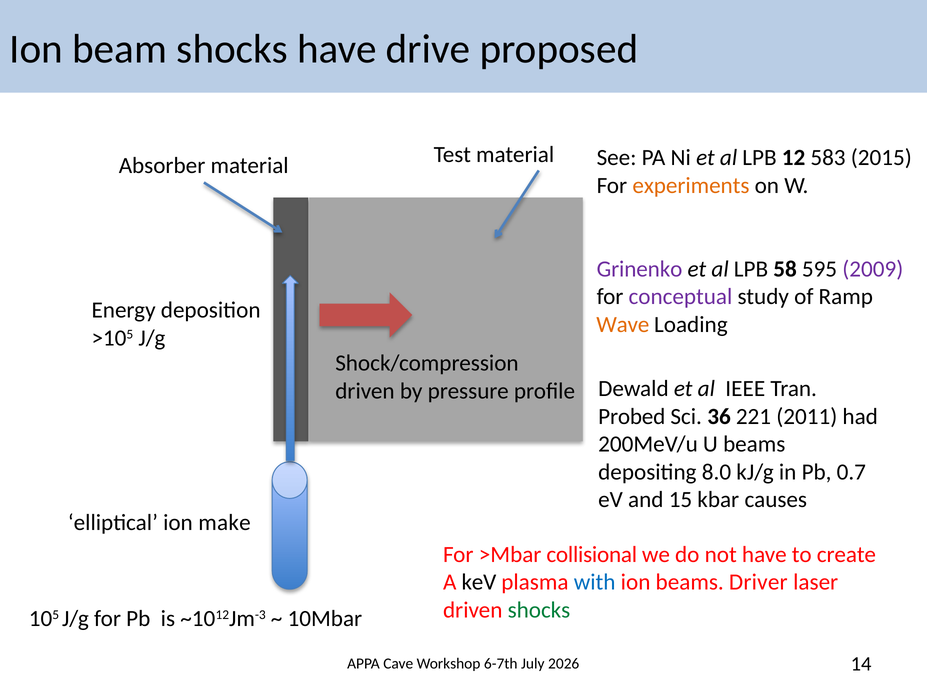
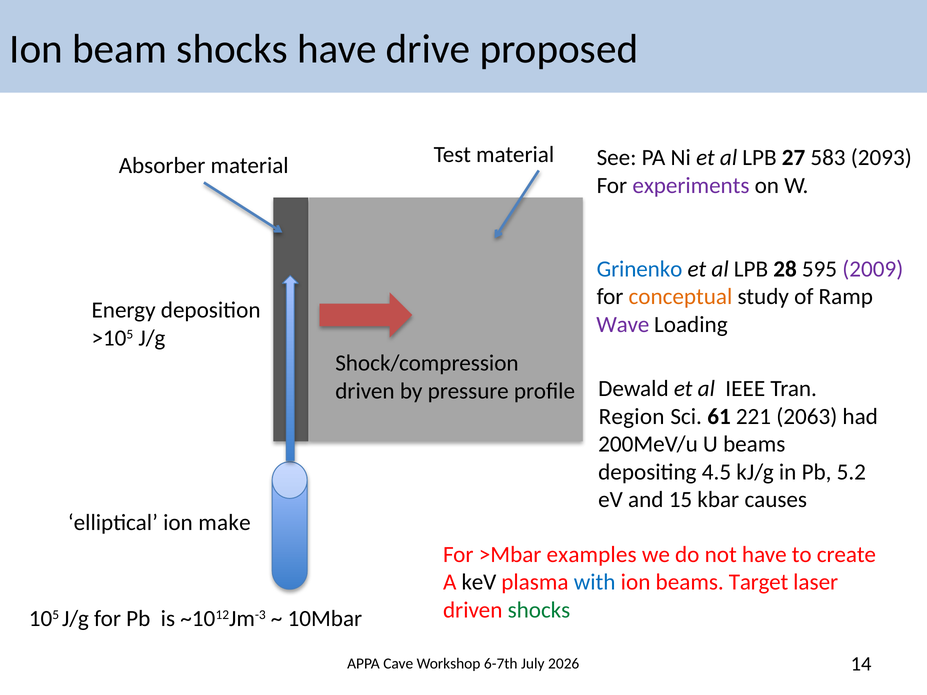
12: 12 -> 27 (794, 158)
2015: 2015 -> 2093 (881, 158)
experiments colour: orange -> purple (691, 186)
Grinenko colour: purple -> blue (640, 269)
58: 58 -> 28 (785, 269)
conceptual colour: purple -> orange (680, 297)
Wave colour: orange -> purple (623, 325)
Probed: Probed -> Region (632, 417)
36: 36 -> 61 (719, 417)
2011: 2011 -> 2063 (807, 417)
8.0: 8.0 -> 4.5 (716, 472)
0.7: 0.7 -> 5.2 (851, 472)
collisional: collisional -> examples (592, 555)
Driver: Driver -> Target (759, 582)
